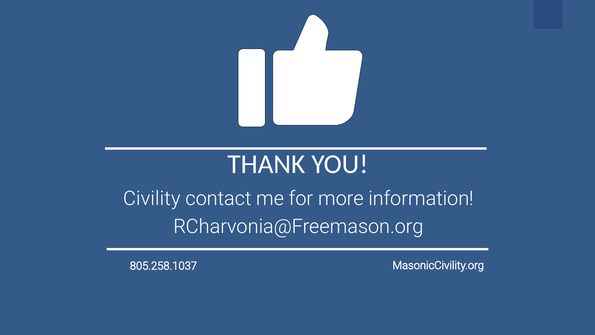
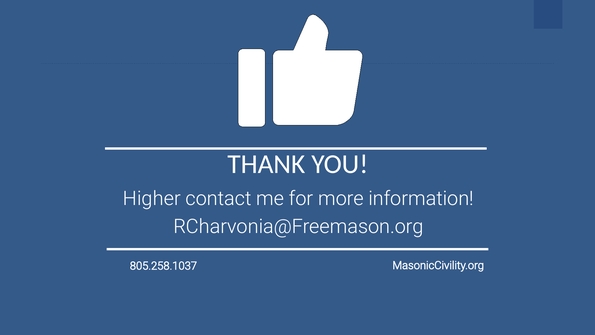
Civility: Civility -> Higher (152, 198)
